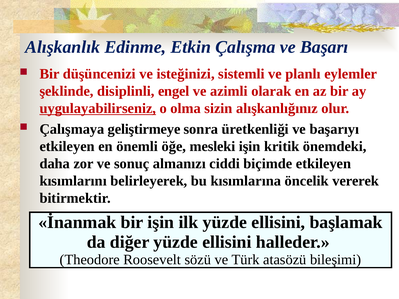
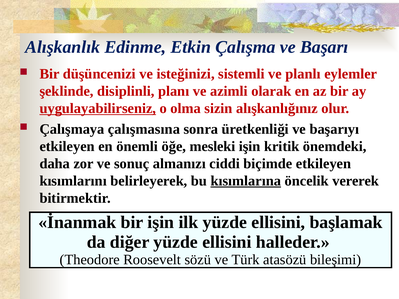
engel: engel -> planı (174, 91)
geliştirmeye: geliştirmeye -> çalışmasına (144, 129)
kısımlarına underline: none -> present (246, 181)
